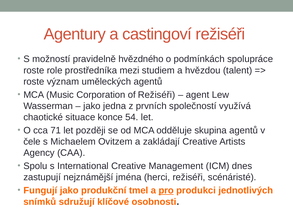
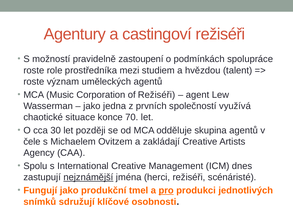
hvězdného: hvězdného -> zastoupení (141, 59)
54: 54 -> 70 (132, 117)
71: 71 -> 30 (56, 130)
nejznámější underline: none -> present (88, 177)
